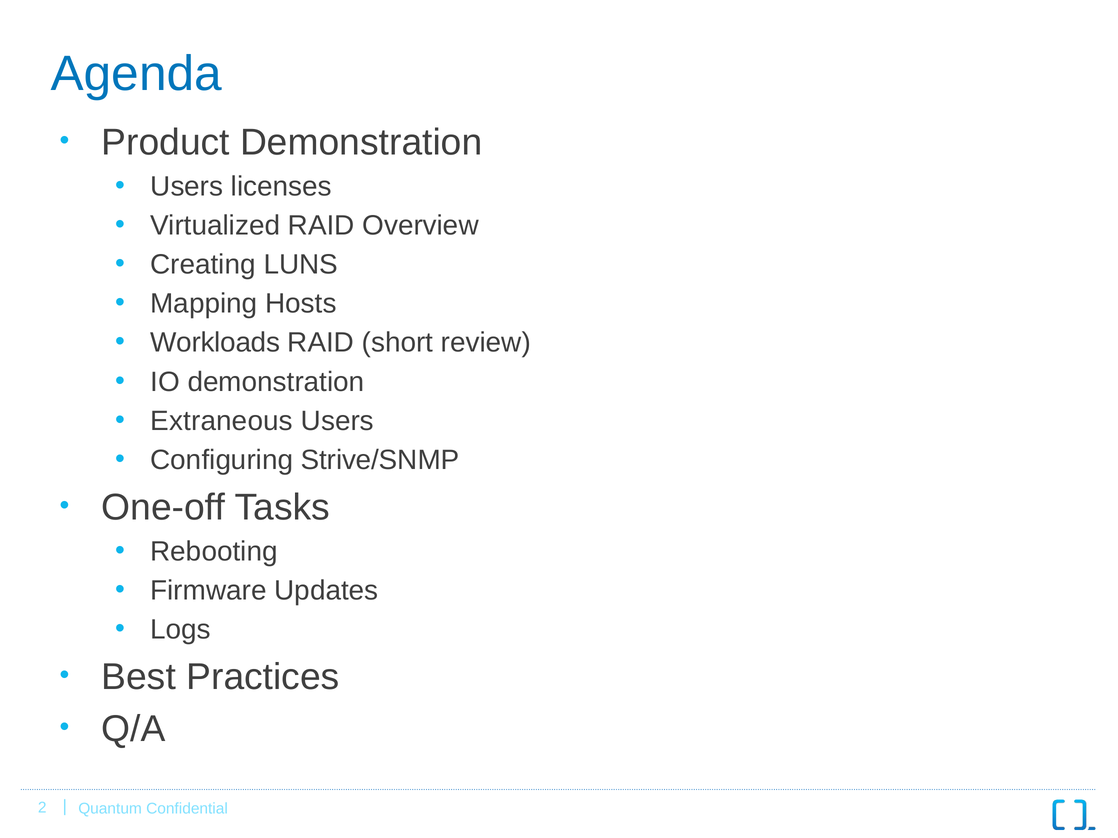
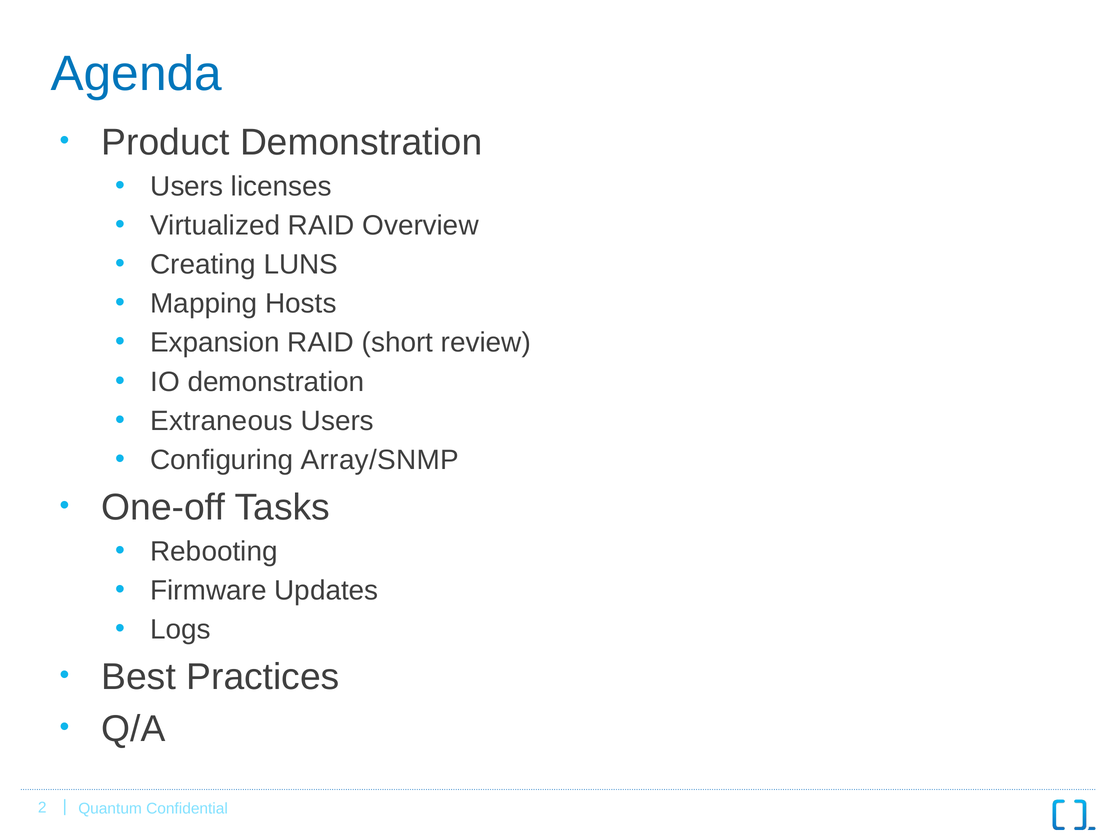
Workloads: Workloads -> Expansion (215, 343)
Strive/SNMP: Strive/SNMP -> Array/SNMP (380, 460)
